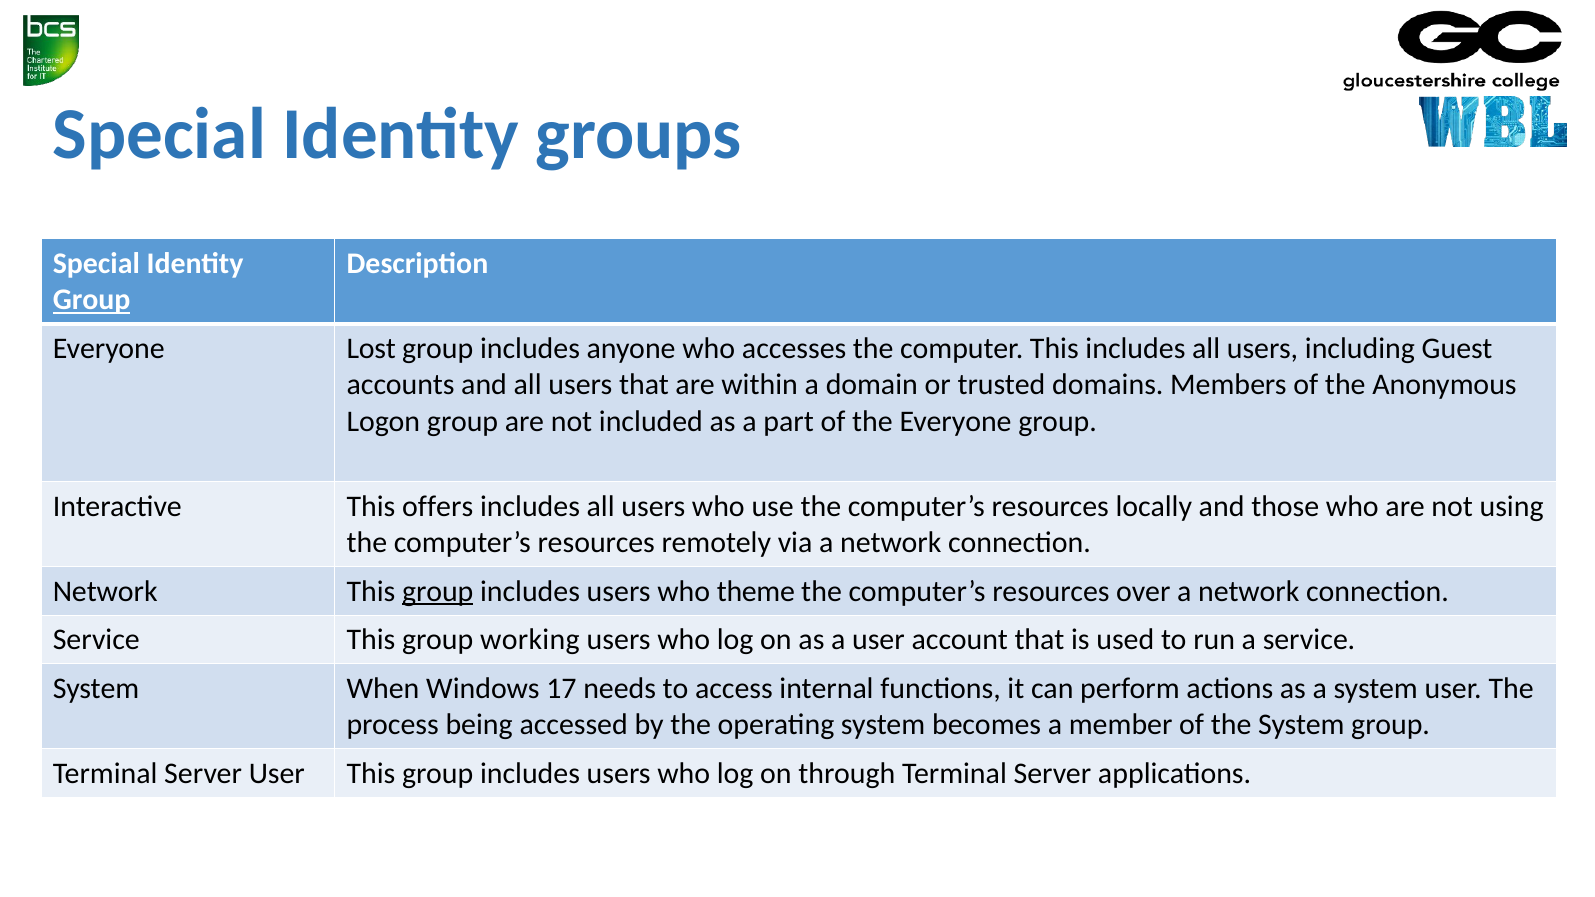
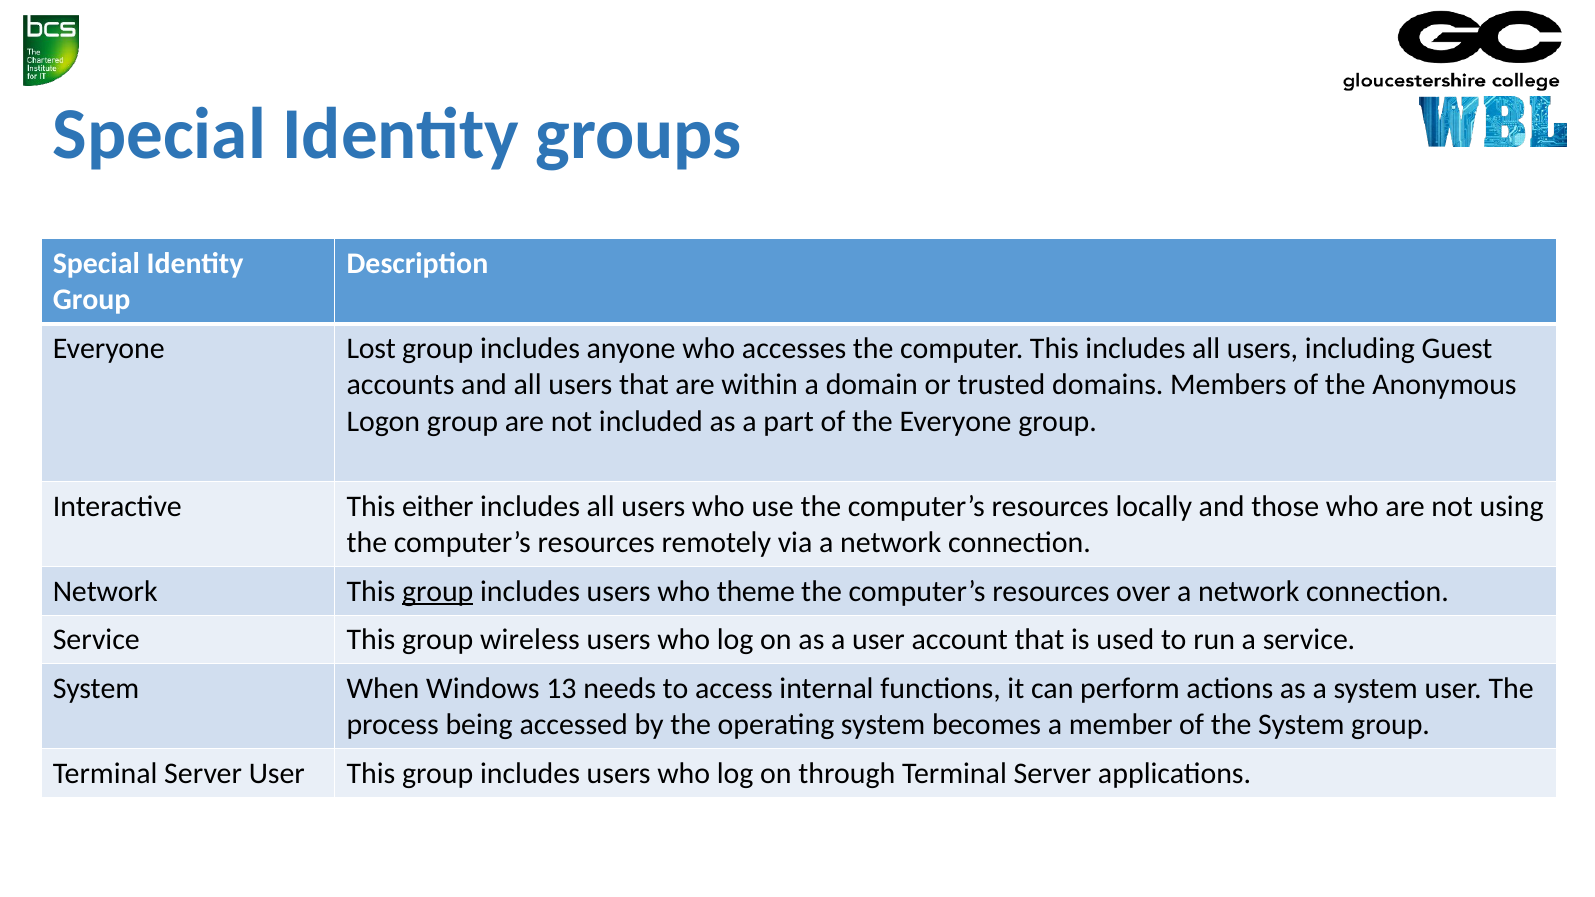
Group underline: present -> none (92, 300)
offers: offers -> either (438, 506)
working: working -> wireless (530, 640)
17: 17 -> 13 (561, 688)
